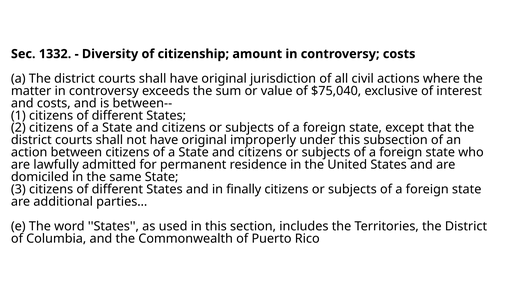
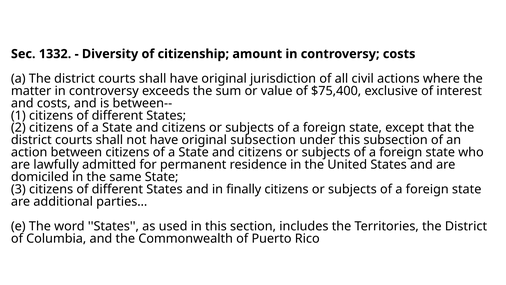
$75,040: $75,040 -> $75,400 (336, 91)
original improperly: improperly -> subsection (263, 140)
